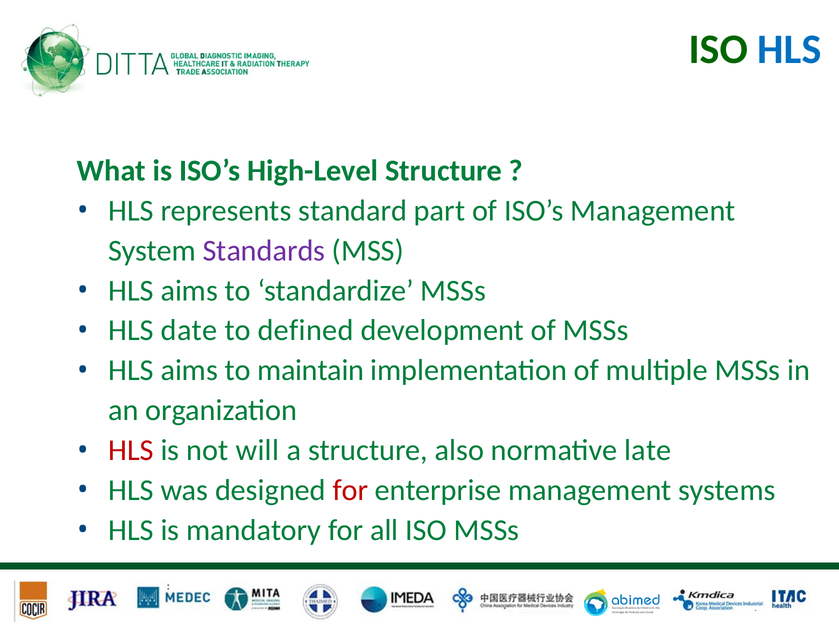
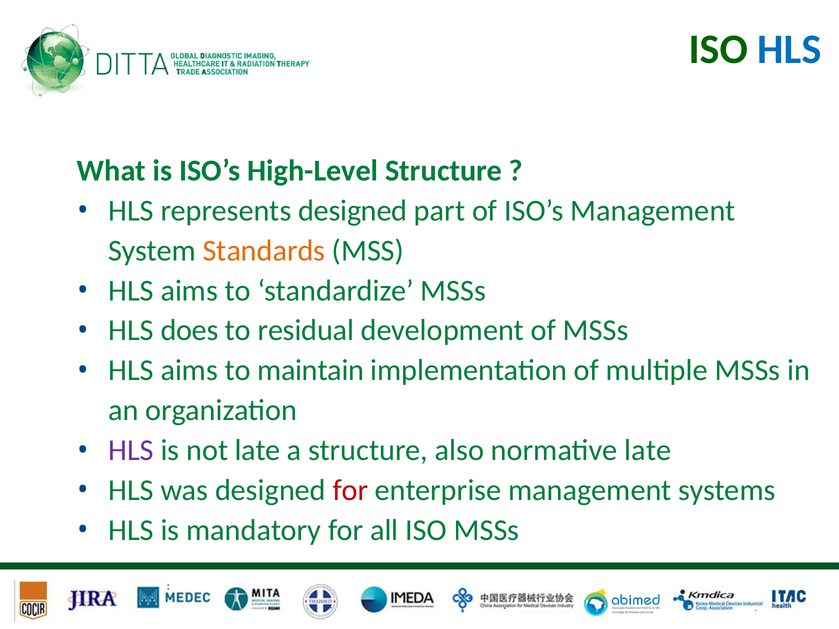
represents standard: standard -> designed (353, 211)
Standards colour: purple -> orange (264, 251)
date: date -> does (189, 331)
defined: defined -> residual (306, 331)
HLS colour: red -> purple (131, 451)
not will: will -> late (258, 451)
